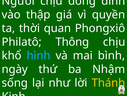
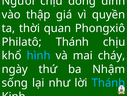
Philatô Thông: Thông -> Thánh (72, 42)
bình: bình -> cháy (112, 55)
Thánh colour: yellow -> light blue (108, 82)
